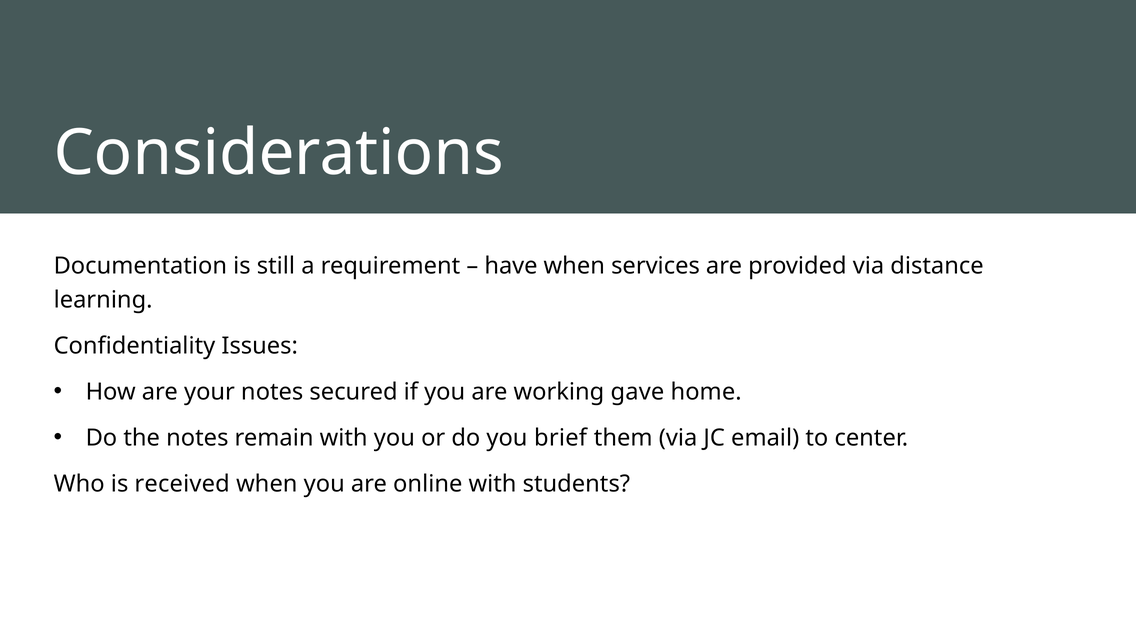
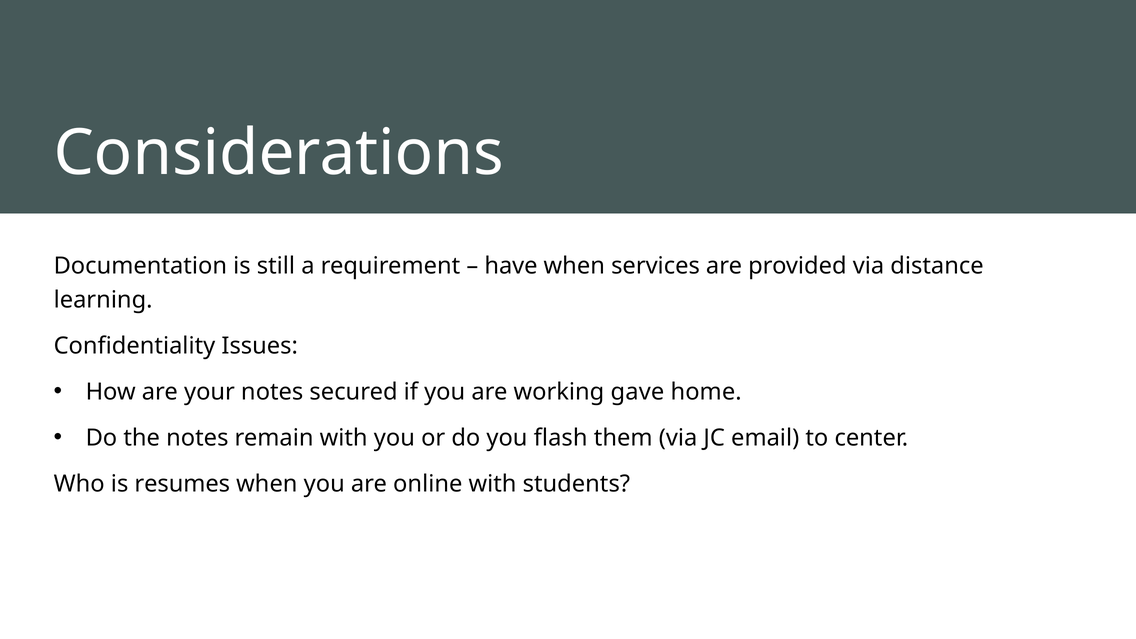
brief: brief -> flash (561, 438)
received: received -> resumes (182, 484)
